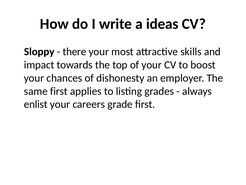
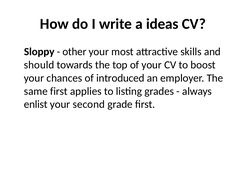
there: there -> other (74, 52)
impact: impact -> should (39, 65)
dishonesty: dishonesty -> introduced (120, 78)
careers: careers -> second (89, 104)
